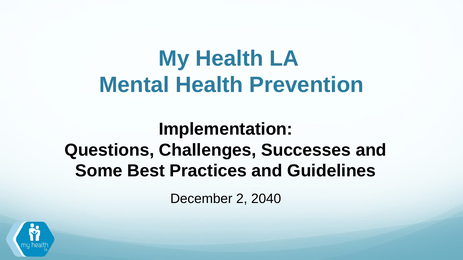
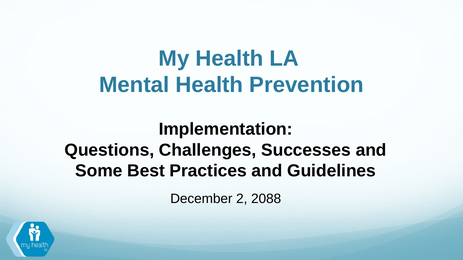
2040: 2040 -> 2088 (266, 199)
